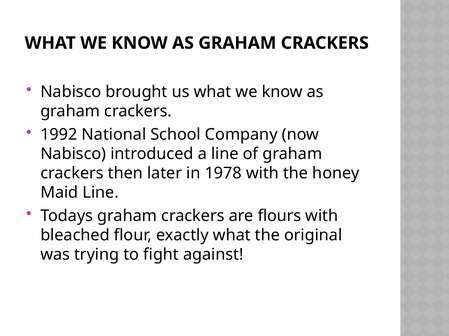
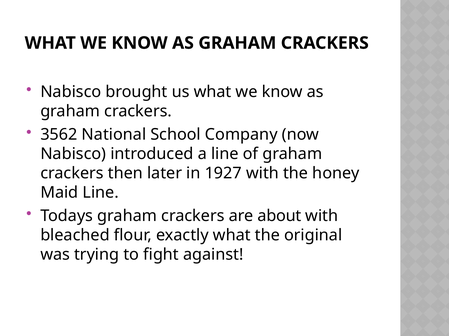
1992: 1992 -> 3562 (59, 135)
1978: 1978 -> 1927 (223, 174)
flours: flours -> about (279, 216)
